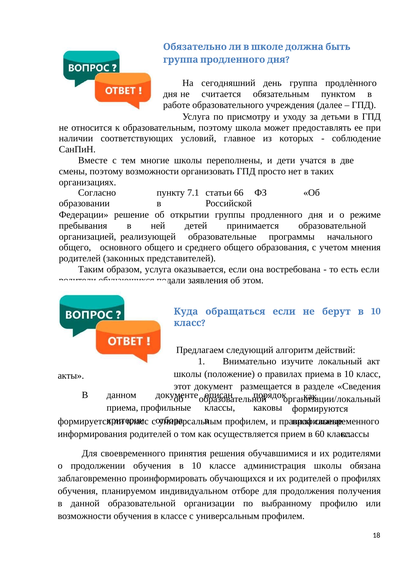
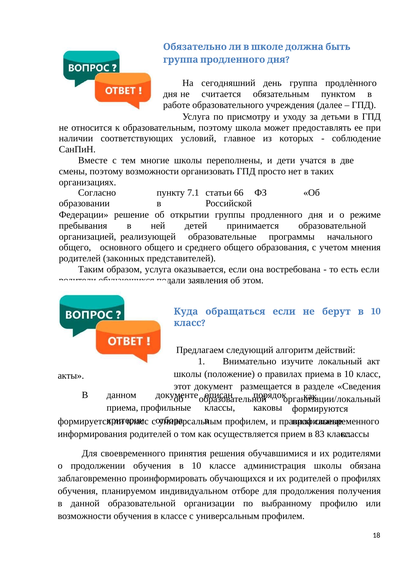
60: 60 -> 83 (320, 434)
